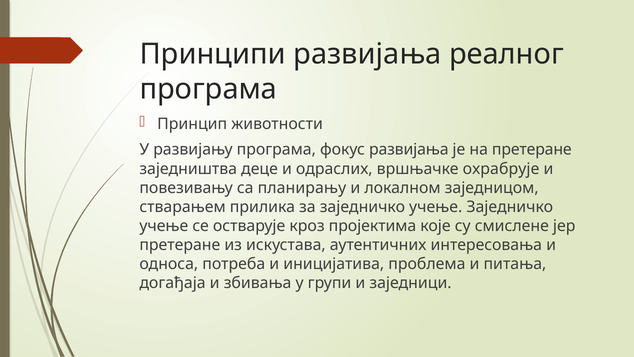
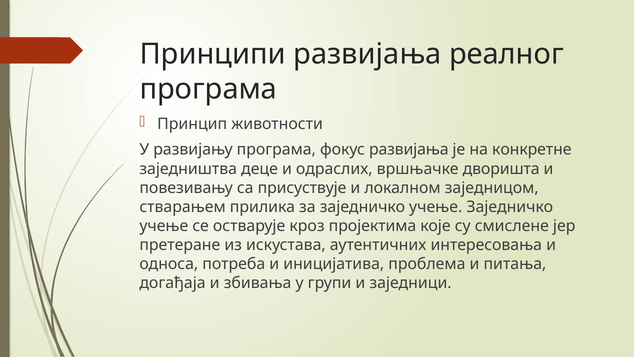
на претеране: претеране -> конкретне (532, 150)
охрабрује: охрабрује -> дворишта (501, 169)
планирању: планирању -> присуствује (302, 188)
